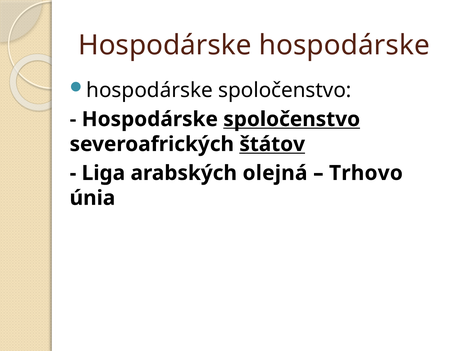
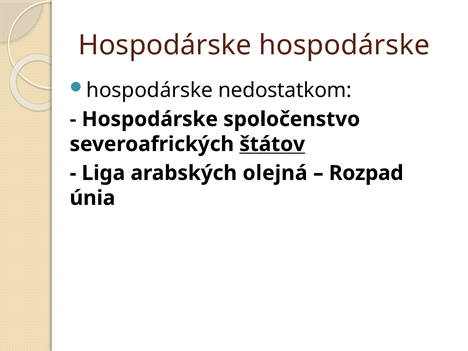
spoločenstvo: spoločenstvo -> nedostatkom (285, 90)
spoločenstvo underline: present -> none (292, 119)
Trhovo: Trhovo -> Rozpad (366, 173)
